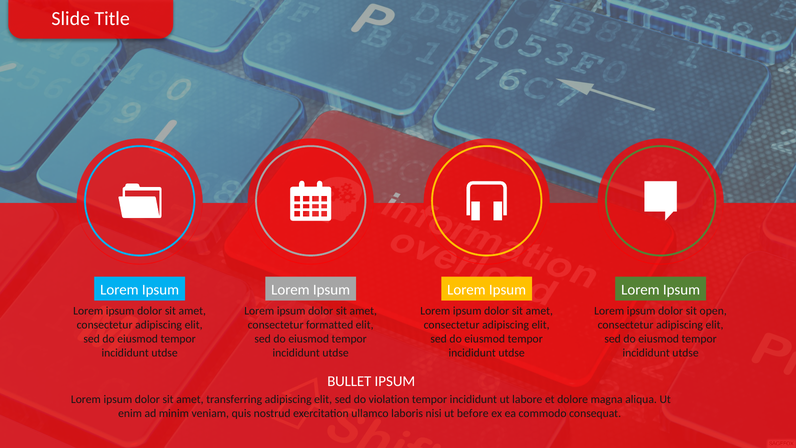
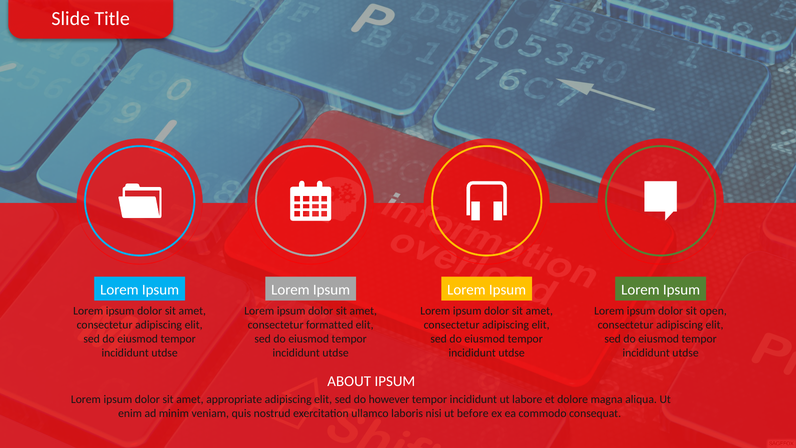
BULLET: BULLET -> ABOUT (349, 381)
transferring: transferring -> appropriate (234, 399)
violation: violation -> however (389, 399)
